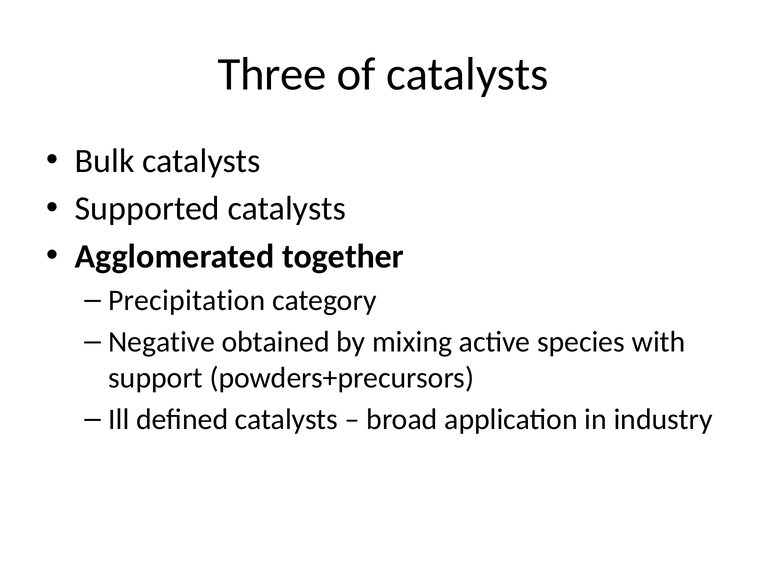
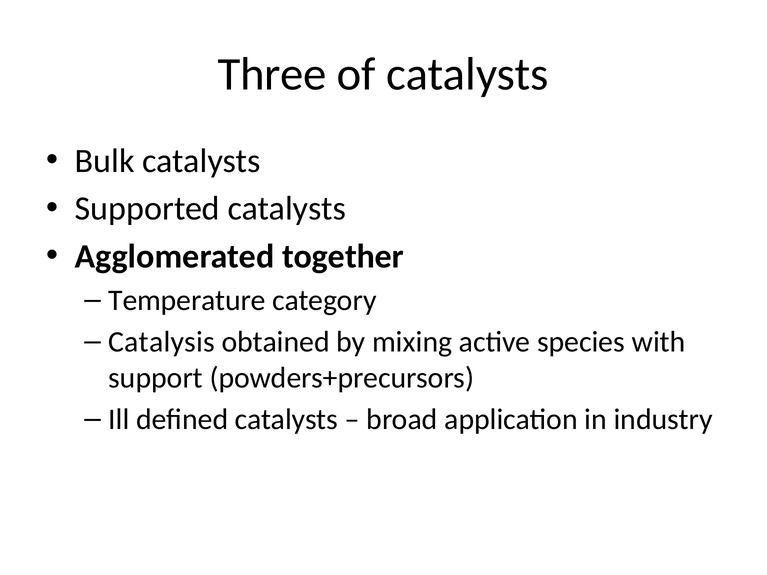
Precipitation: Precipitation -> Temperature (187, 300)
Negative: Negative -> Catalysis (162, 342)
